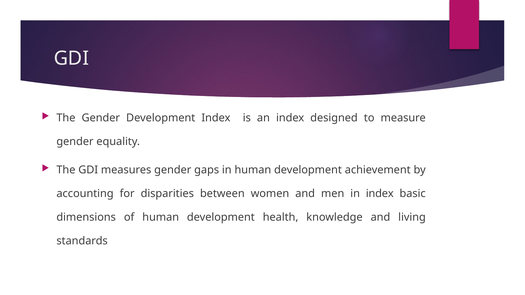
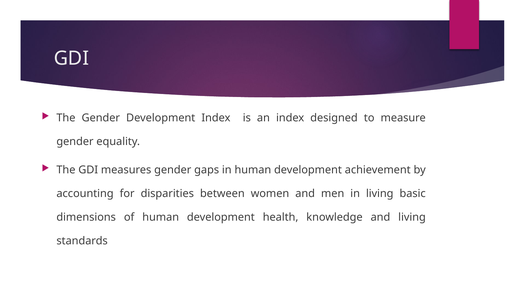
in index: index -> living (380, 194)
